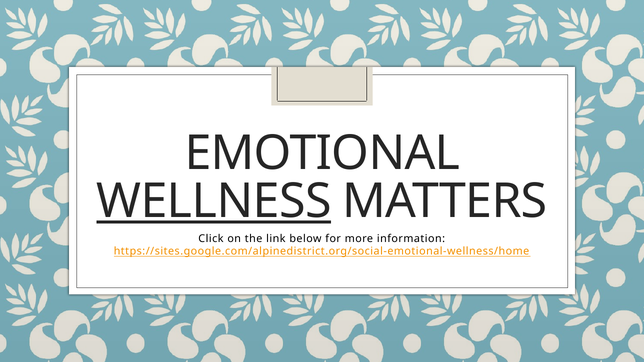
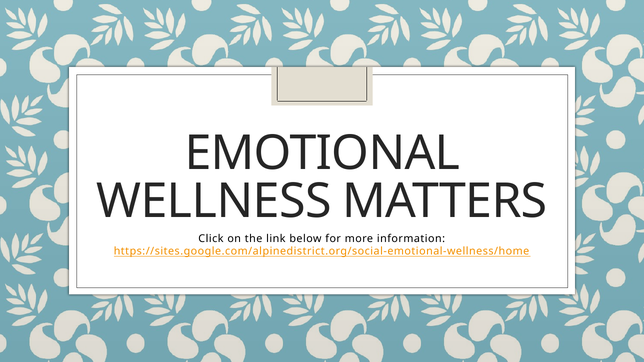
WELLNESS underline: present -> none (214, 201)
